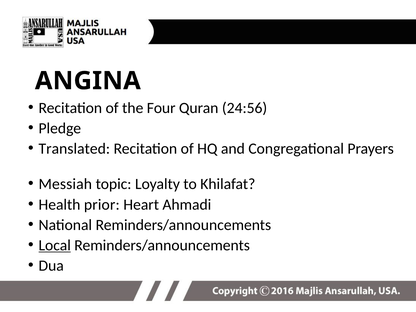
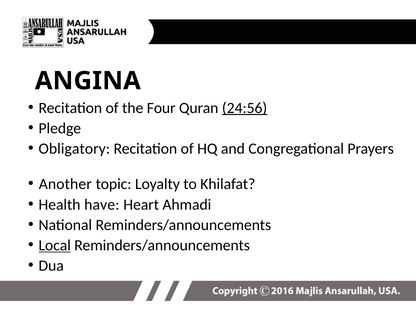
24:56 underline: none -> present (245, 108)
Translated: Translated -> Obligatory (74, 149)
Messiah: Messiah -> Another (65, 184)
prior: prior -> have (102, 205)
